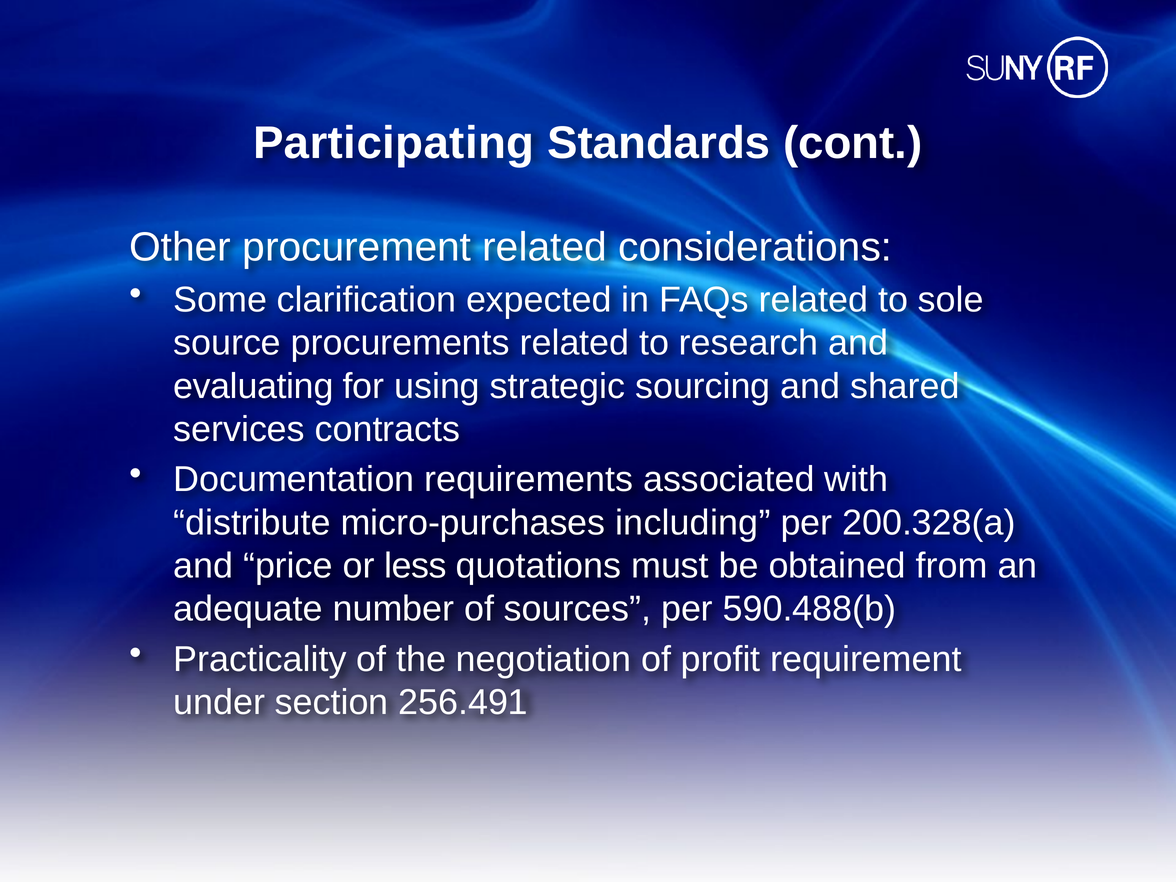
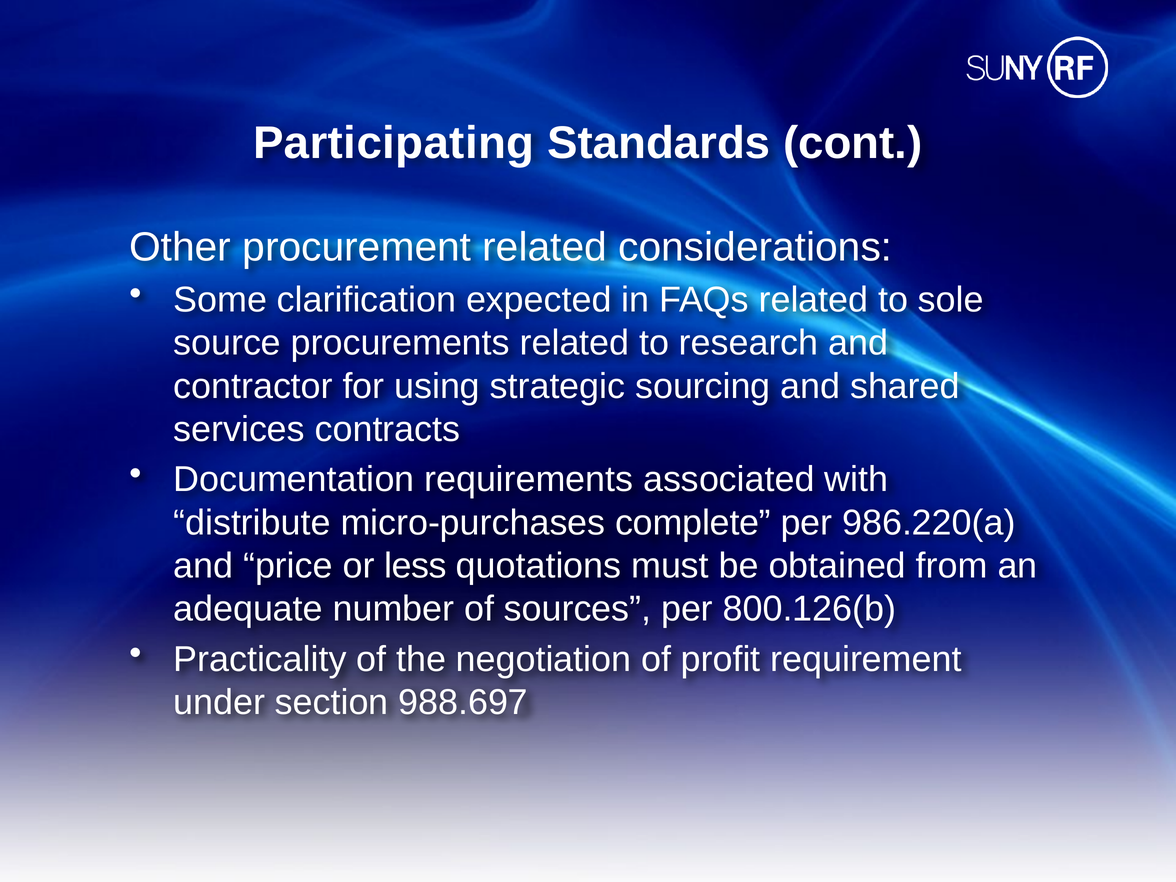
evaluating: evaluating -> contractor (253, 386)
including: including -> complete (693, 523)
200.328(a: 200.328(a -> 986.220(a (929, 523)
590.488(b: 590.488(b -> 800.126(b (809, 609)
256.491: 256.491 -> 988.697 (463, 702)
